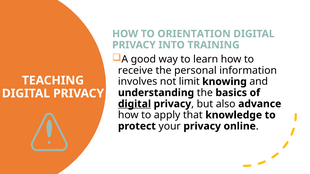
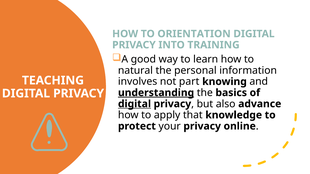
receive: receive -> natural (135, 71)
limit: limit -> part (189, 82)
understanding underline: none -> present (156, 93)
